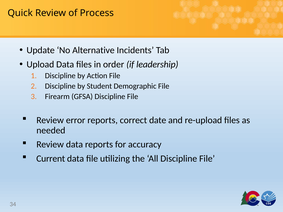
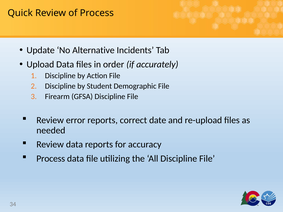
leadership: leadership -> accurately (157, 64)
Current: Current -> Process (51, 159)
